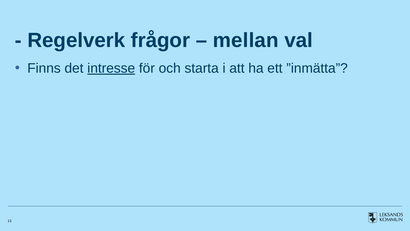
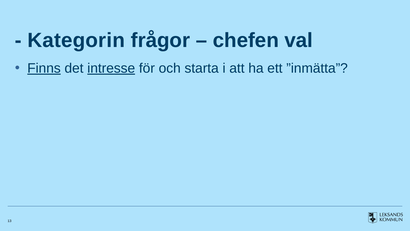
Regelverk: Regelverk -> Kategorin (76, 40)
mellan: mellan -> chefen (246, 40)
Finns underline: none -> present (44, 68)
